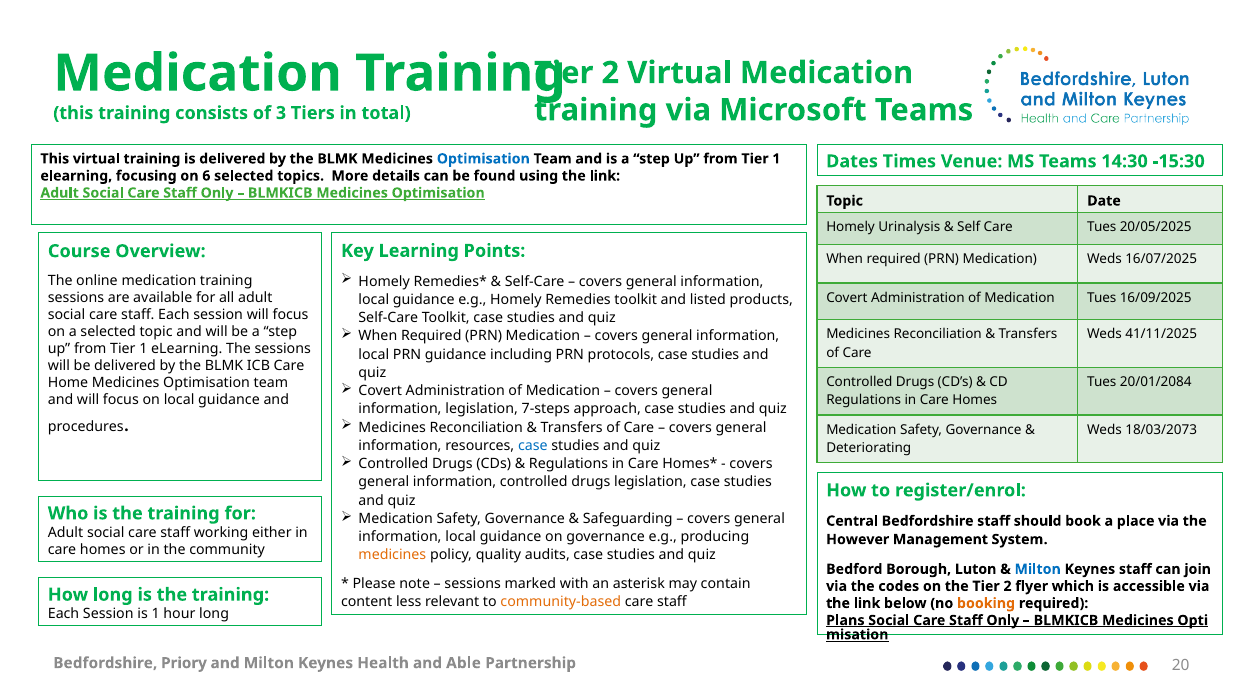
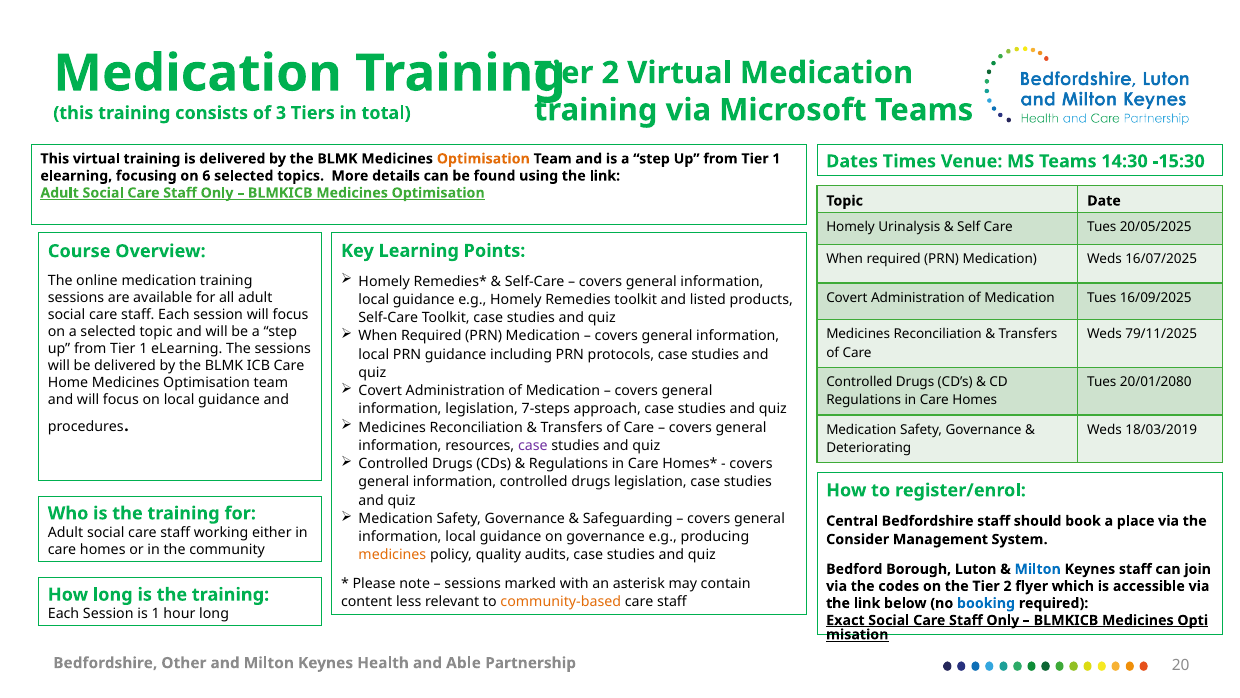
Optimisation colour: blue -> orange (483, 159)
41/11/2025: 41/11/2025 -> 79/11/2025 (1161, 334)
20/01/2084: 20/01/2084 -> 20/01/2080 (1156, 382)
18/03/2073: 18/03/2073 -> 18/03/2019 (1161, 429)
case colour: blue -> purple (533, 445)
However: However -> Consider (858, 539)
booking colour: orange -> blue (986, 603)
Plans: Plans -> Exact (845, 620)
Priory: Priory -> Other (184, 663)
